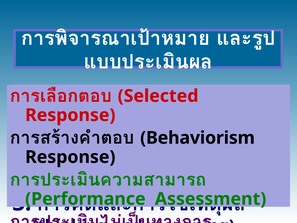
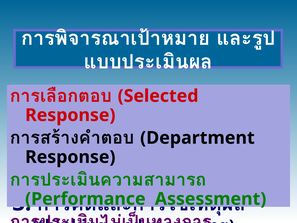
Behaviorism: Behaviorism -> Department (197, 138)
